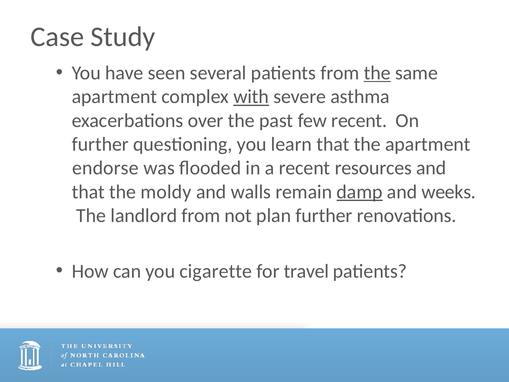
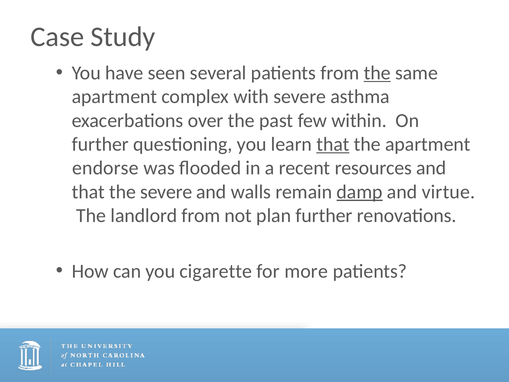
with underline: present -> none (251, 97)
few recent: recent -> within (359, 120)
that underline: none -> present (333, 144)
the moldy: moldy -> severe (166, 192)
weeks: weeks -> virtue (448, 192)
travel: travel -> more (306, 271)
